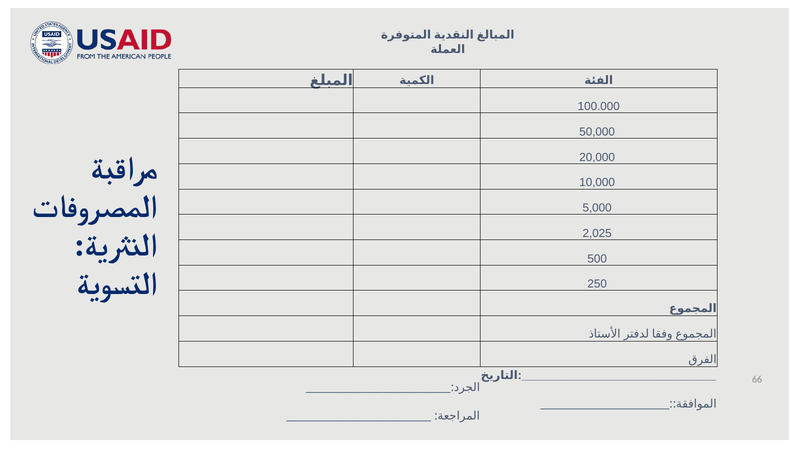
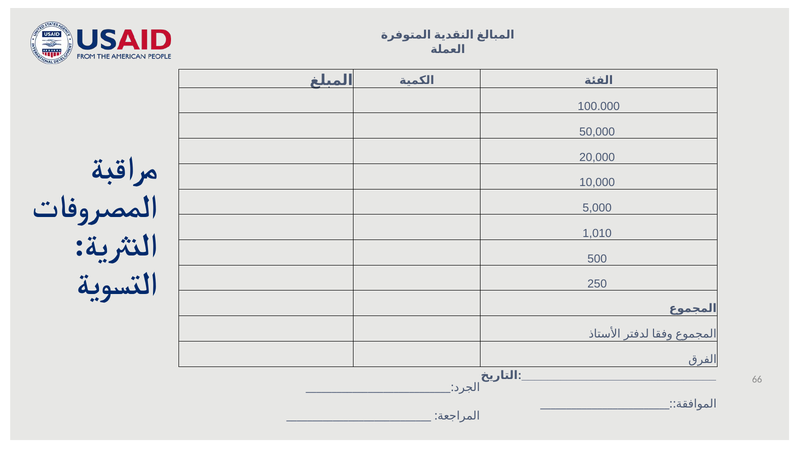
2,025: 2,025 -> 1,010 (597, 233)
